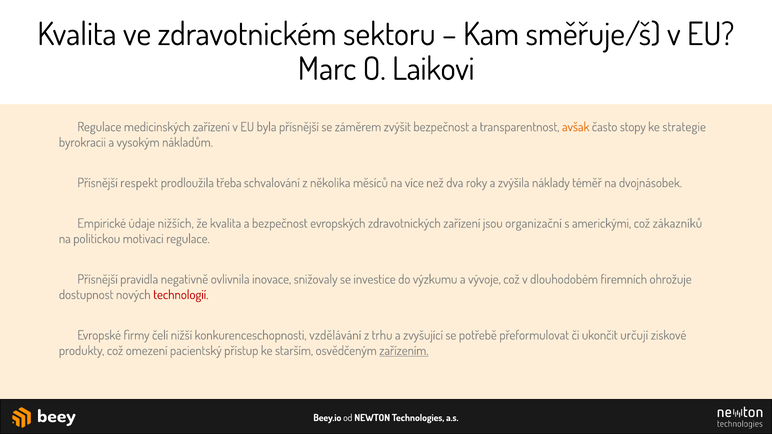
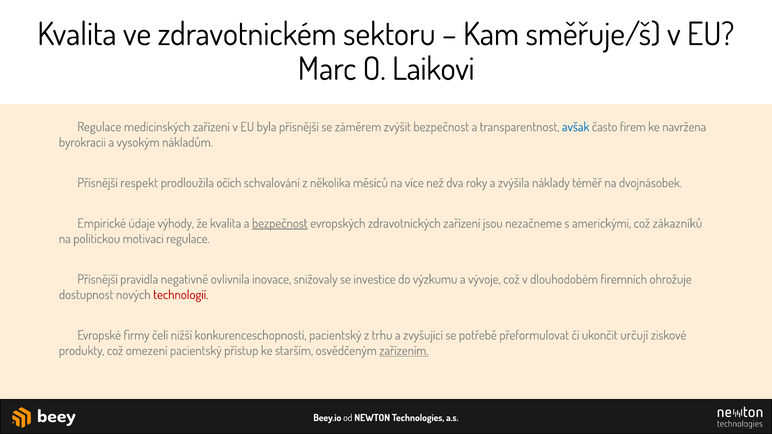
avšak colour: orange -> blue (576, 127)
stopy: stopy -> firem (633, 127)
strategie: strategie -> navržena (684, 127)
třeba: třeba -> očích (229, 183)
nižších: nižších -> výhody (176, 224)
bezpečnost underline: none -> present (280, 224)
organizační: organizační -> nezačneme (534, 224)
konkurenceschopnosti vzdělávání: vzdělávání -> pacientský (335, 336)
